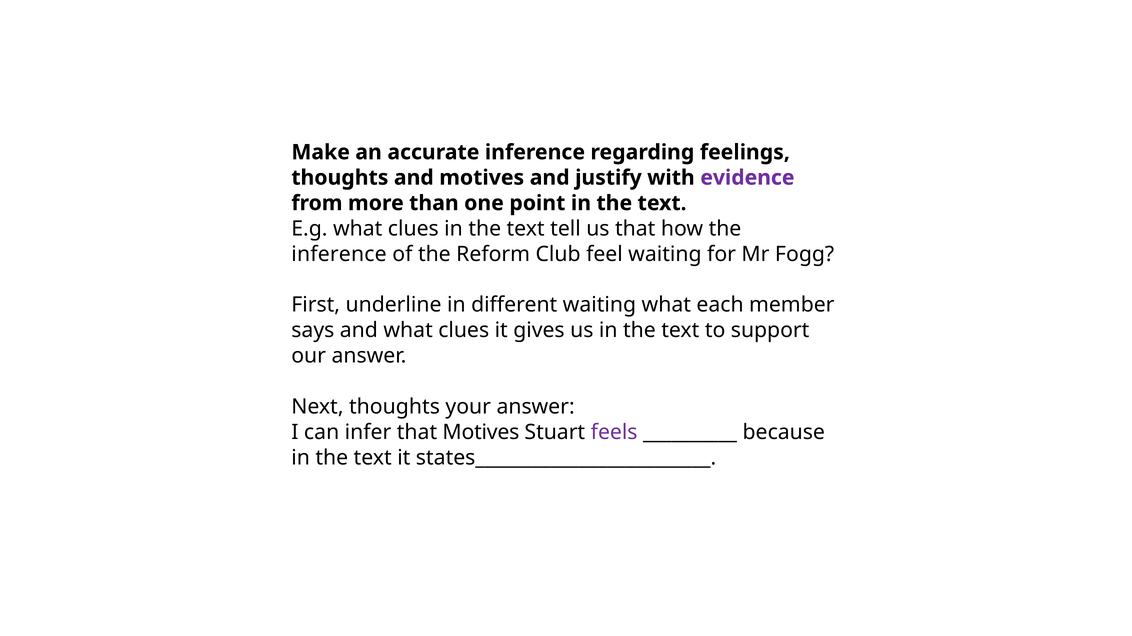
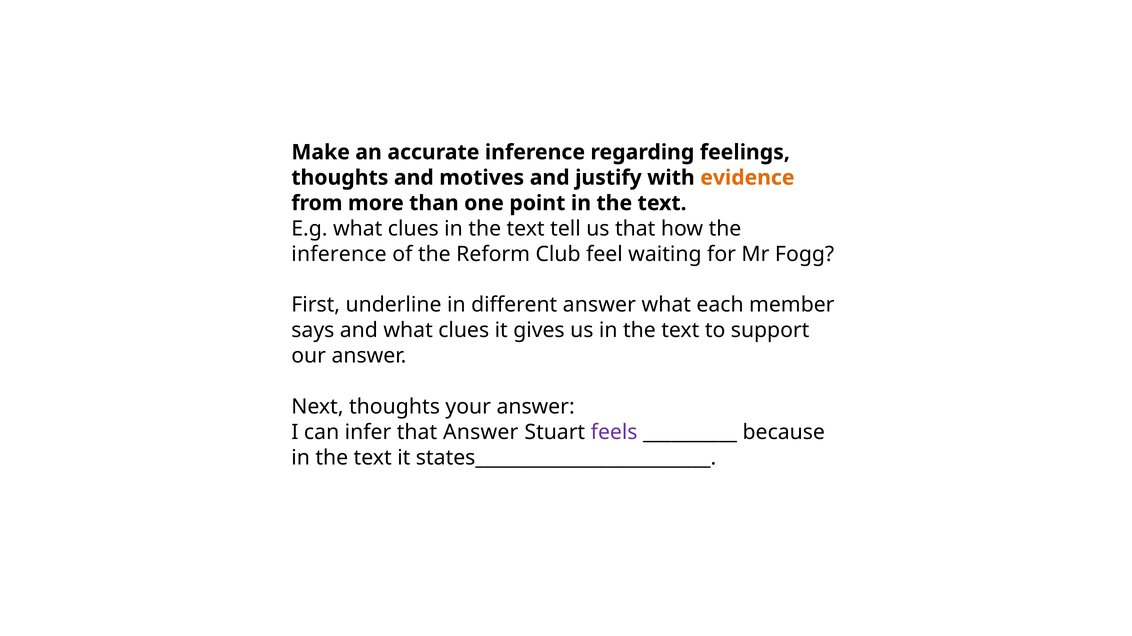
evidence colour: purple -> orange (747, 178)
different waiting: waiting -> answer (599, 305)
that Motives: Motives -> Answer (481, 433)
